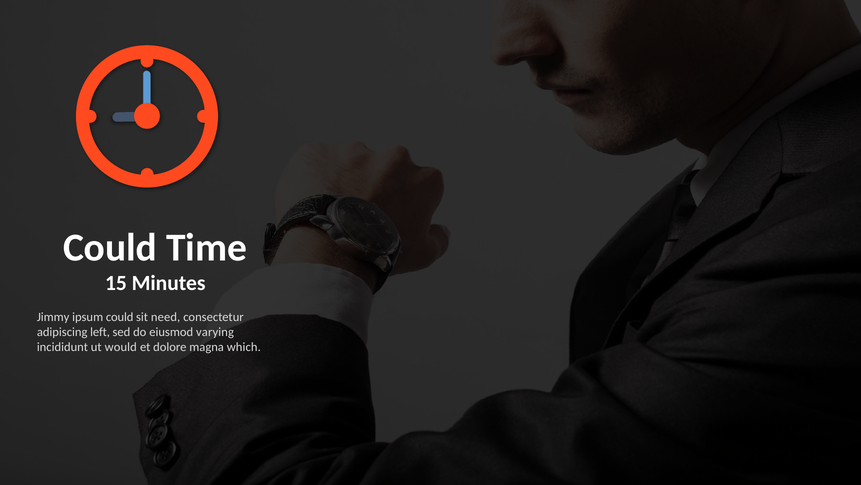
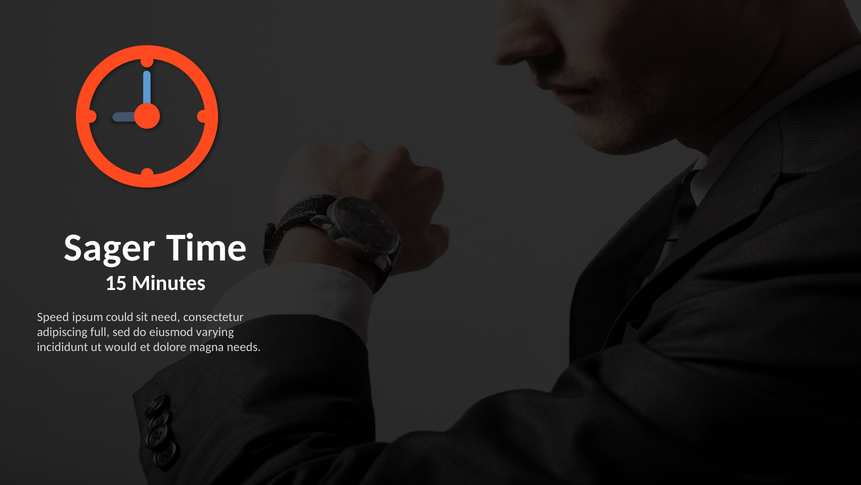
Could: Could -> Sager (110, 247)
Jimmy: Jimmy -> Speed (53, 317)
left: left -> full (100, 332)
which: which -> needs (244, 347)
